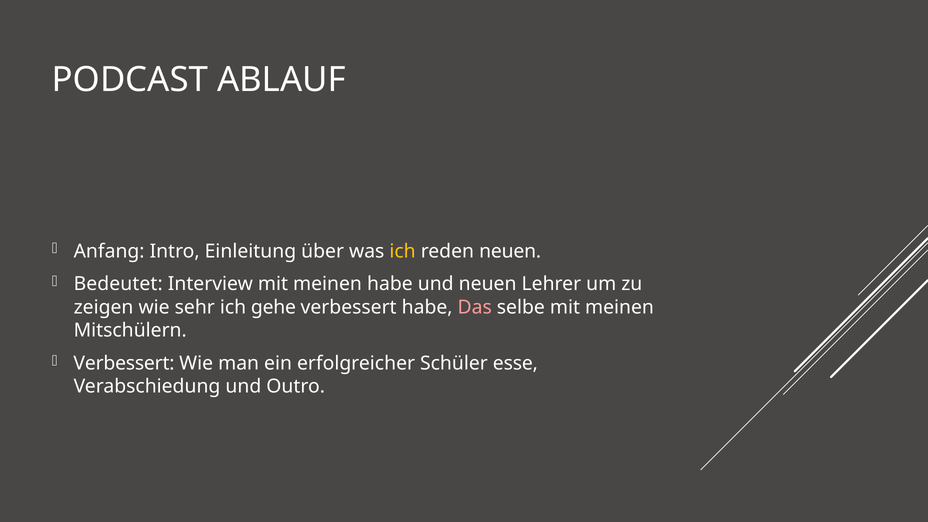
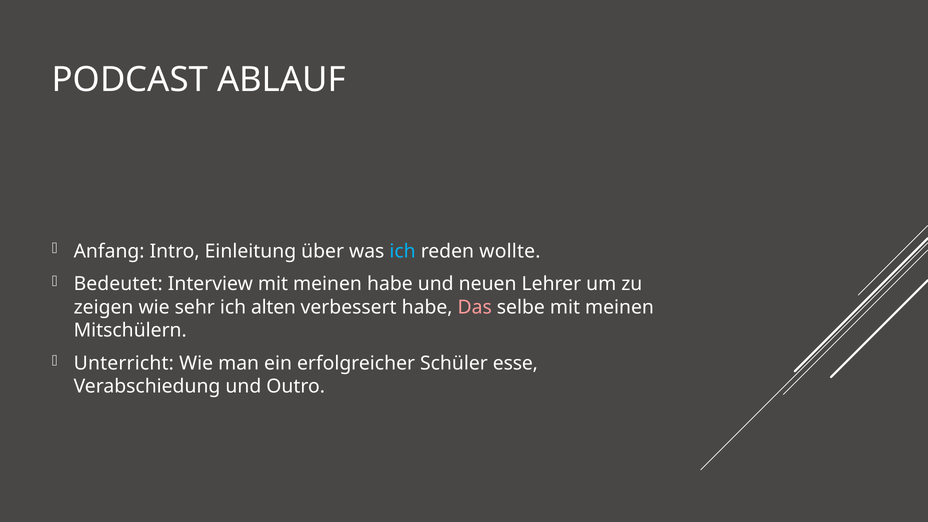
ich colour: yellow -> light blue (403, 251)
reden neuen: neuen -> wollte (510, 251)
gehe: gehe -> alten (273, 307)
Verbessert: Verbessert -> Unterricht (124, 363)
